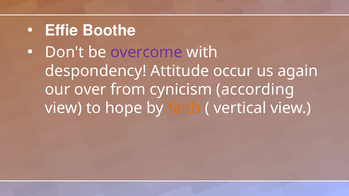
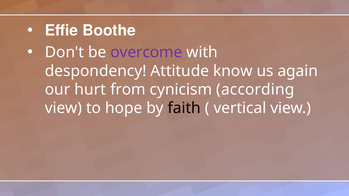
occur: occur -> know (233, 71)
over: over -> hurt (90, 90)
faith colour: orange -> black (184, 108)
